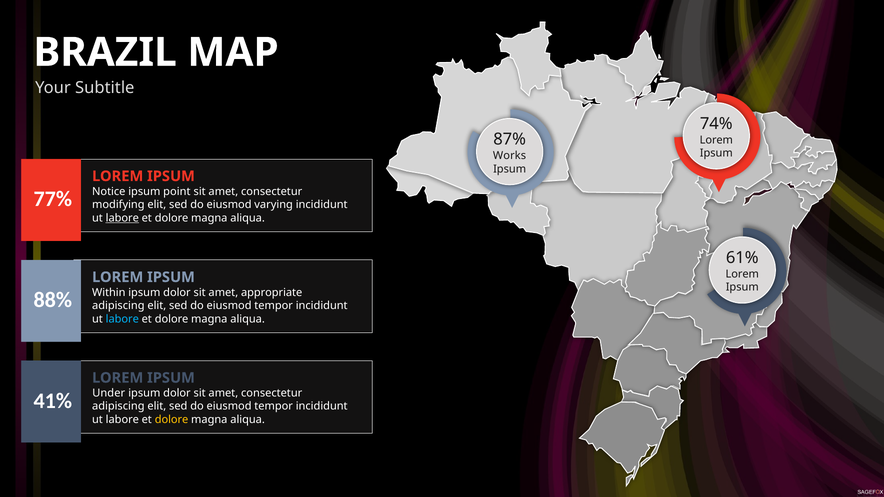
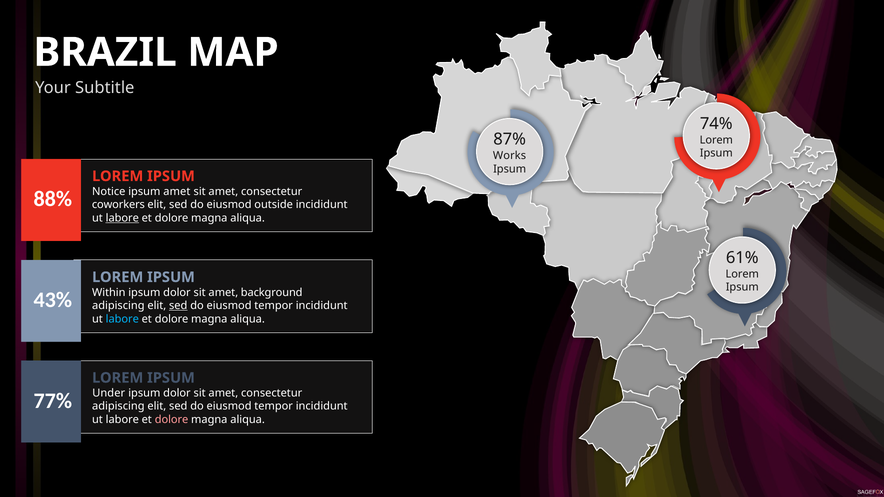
ipsum point: point -> amet (177, 192)
77%: 77% -> 88% (53, 199)
modifying: modifying -> coworkers (118, 205)
varying: varying -> outside (274, 205)
appropriate: appropriate -> background (272, 293)
88%: 88% -> 43% (53, 300)
sed underline: none -> present (178, 306)
41%: 41% -> 77% (53, 401)
dolore colour: yellow -> pink (172, 420)
